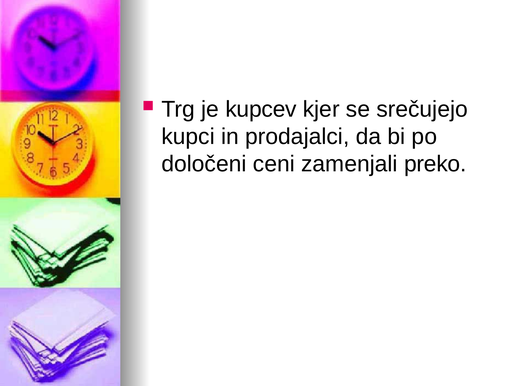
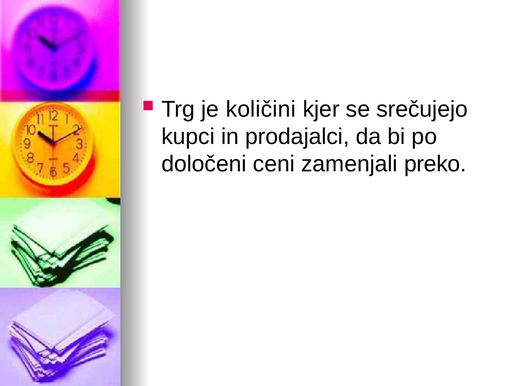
kupcev: kupcev -> količini (261, 109)
